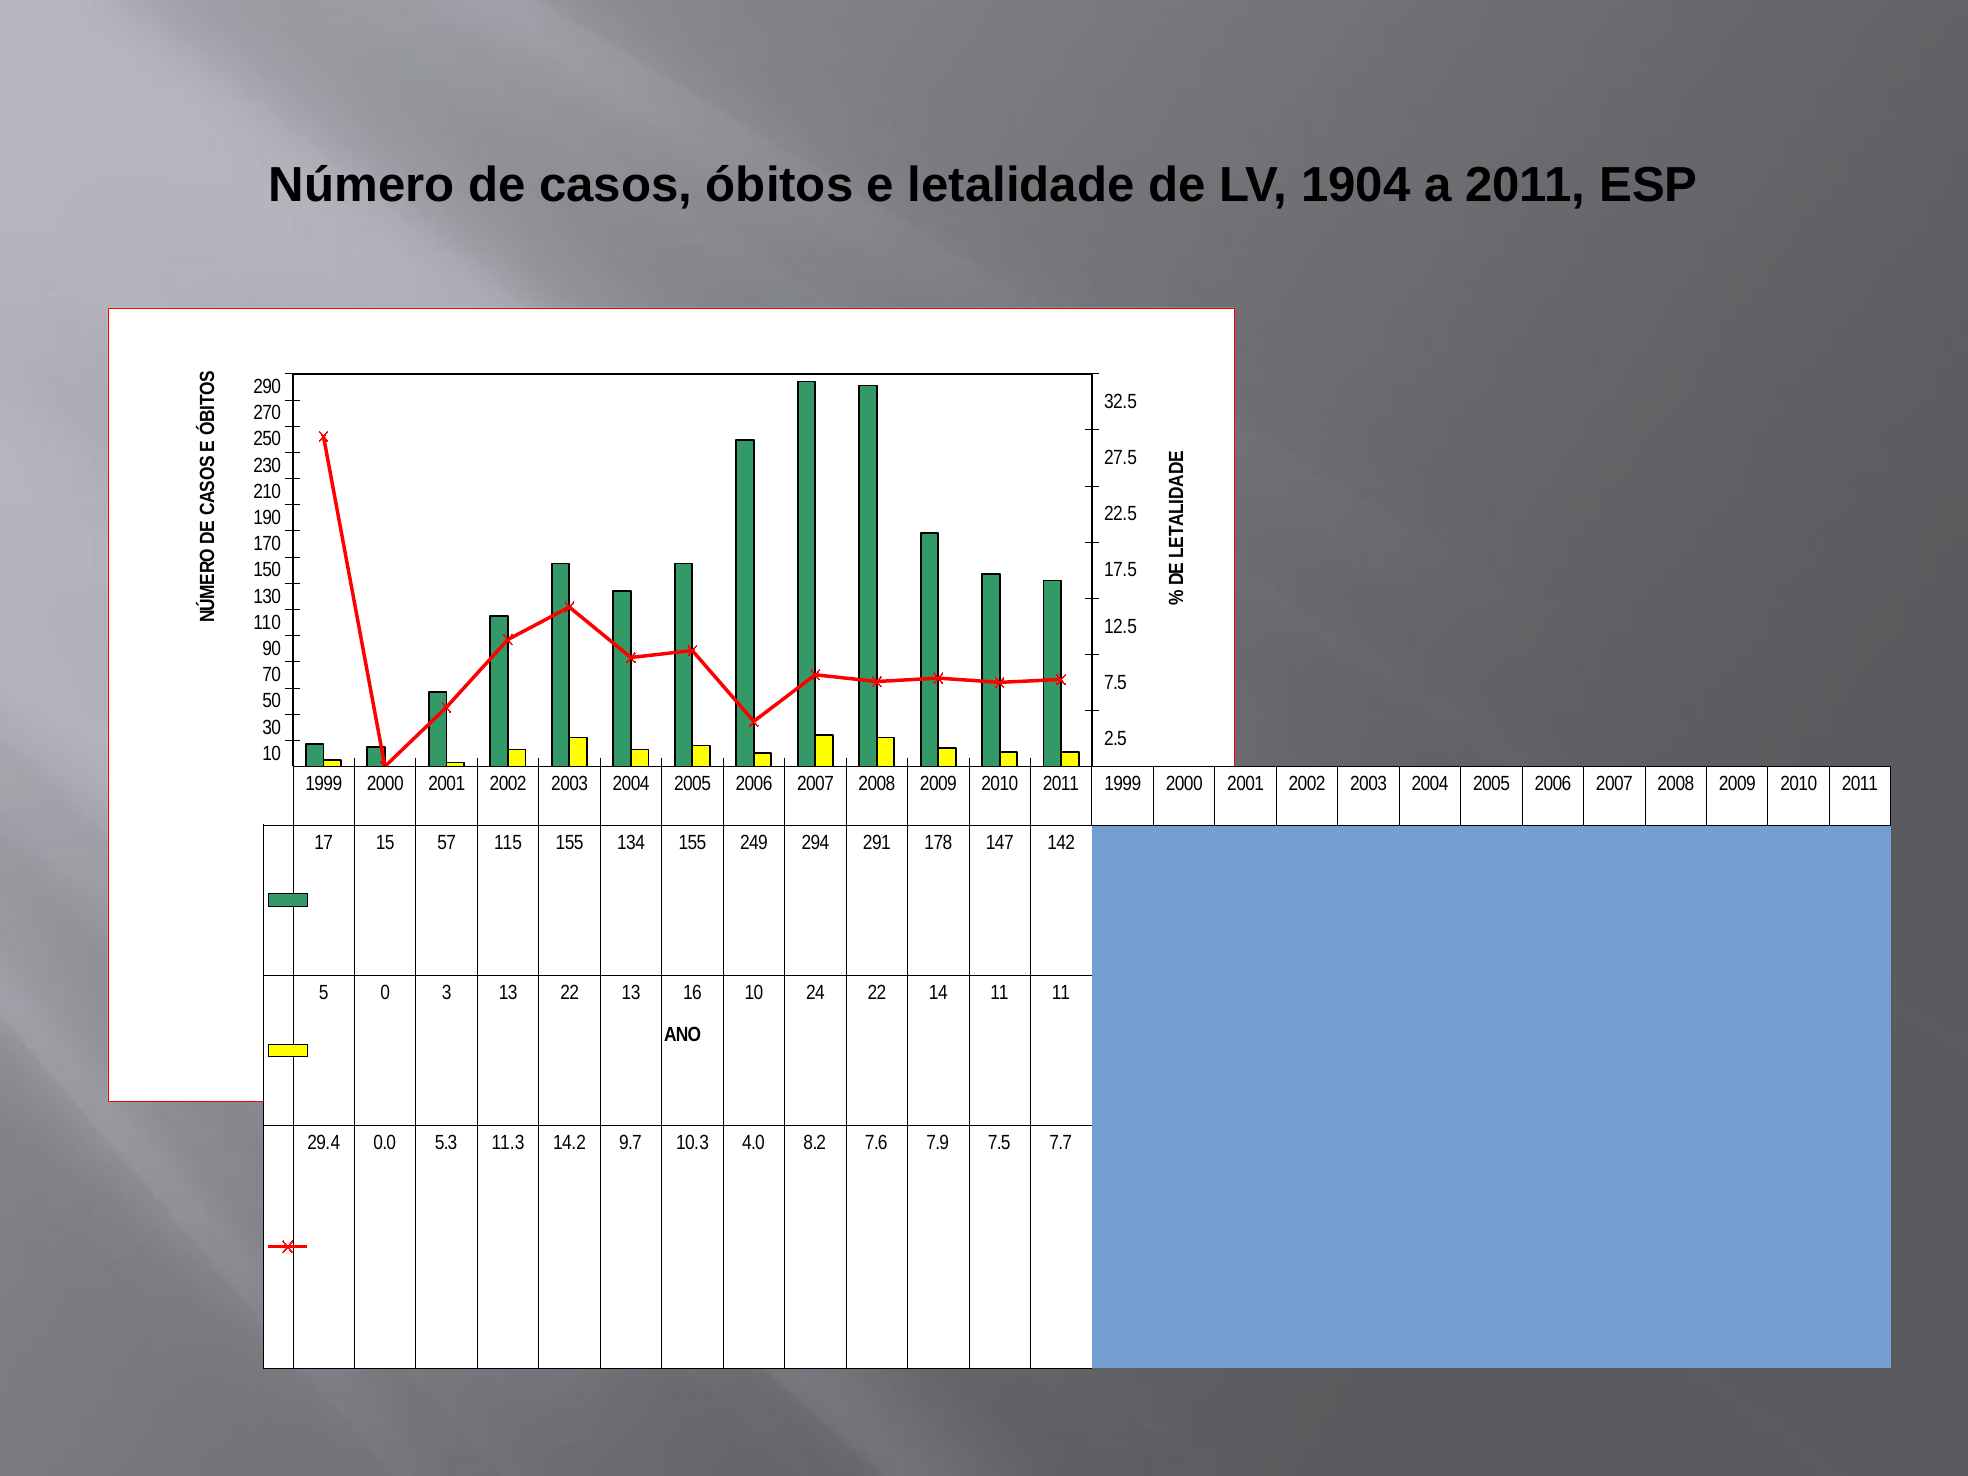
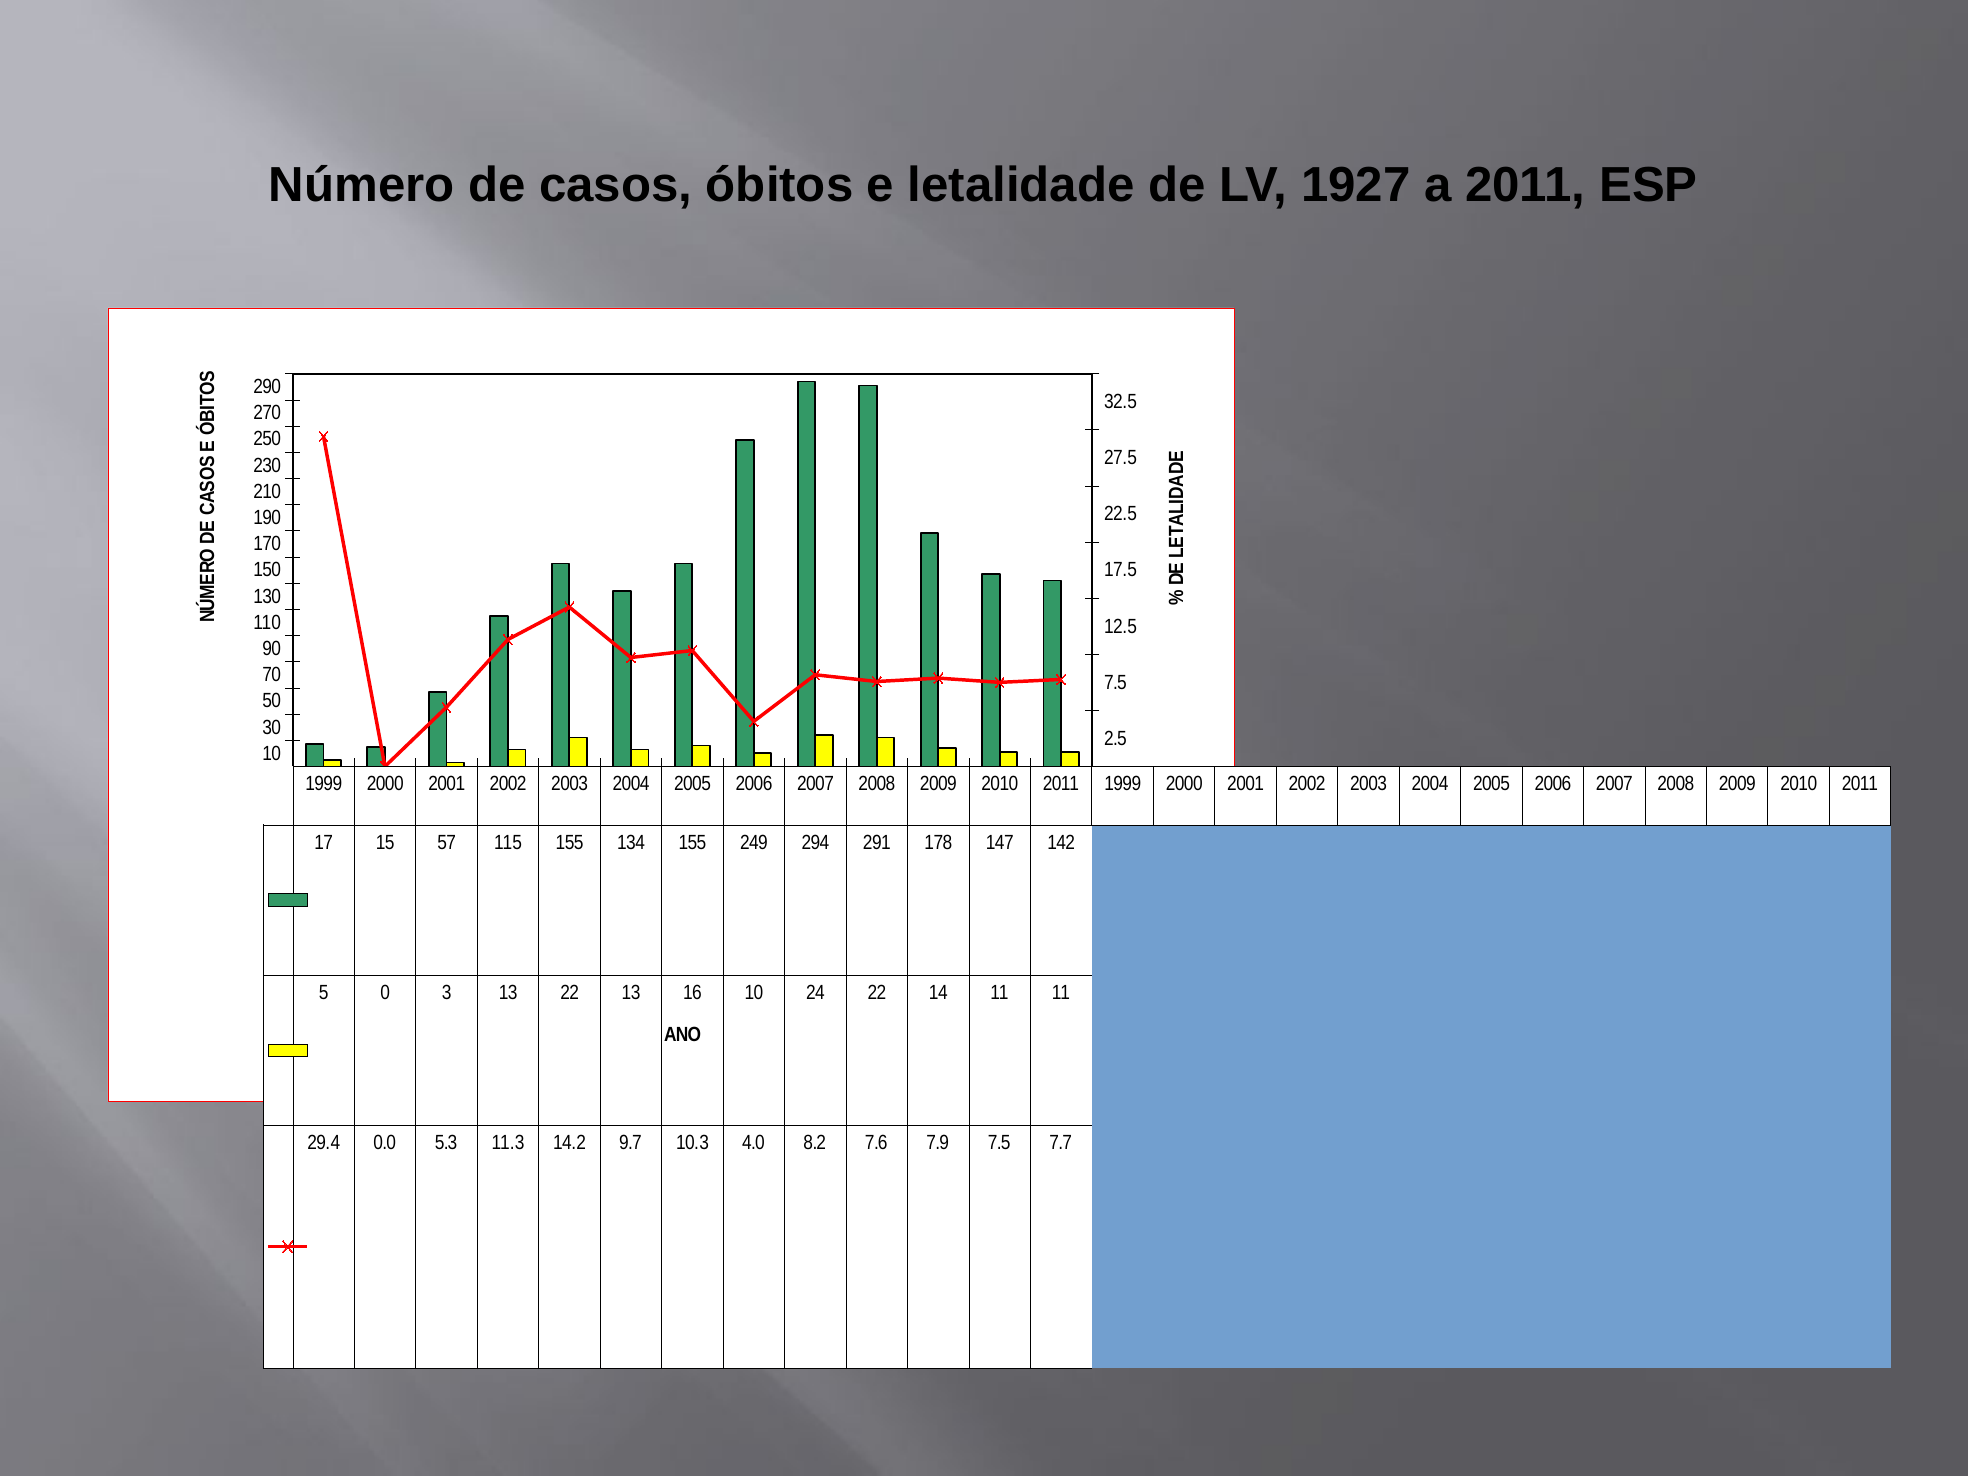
1904: 1904 -> 1927 (1356, 186)
